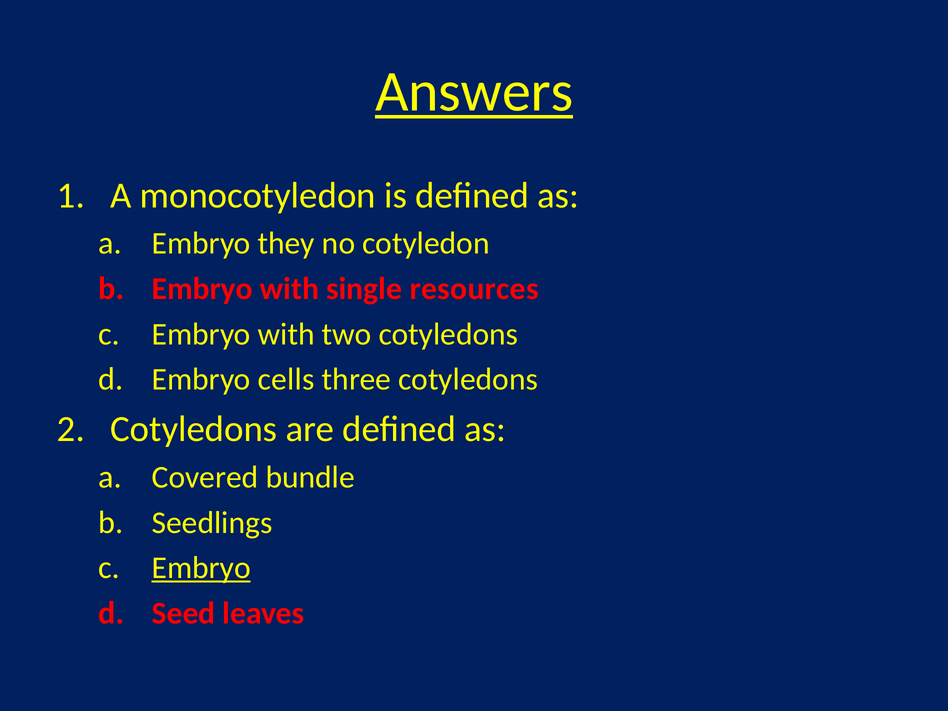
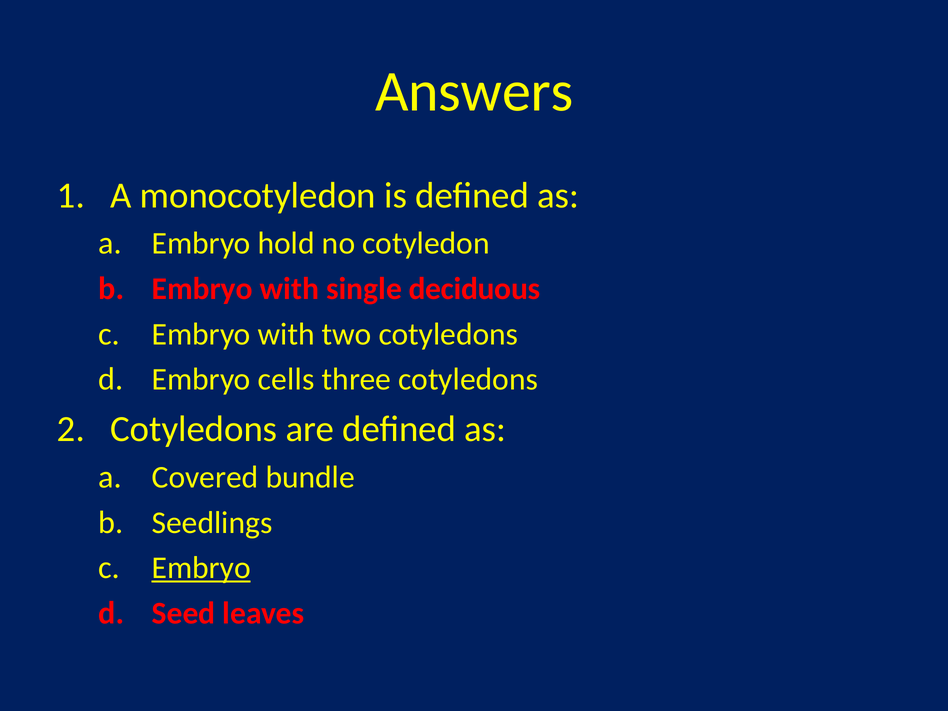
Answers underline: present -> none (474, 92)
they: they -> hold (286, 243)
resources: resources -> deciduous (474, 289)
